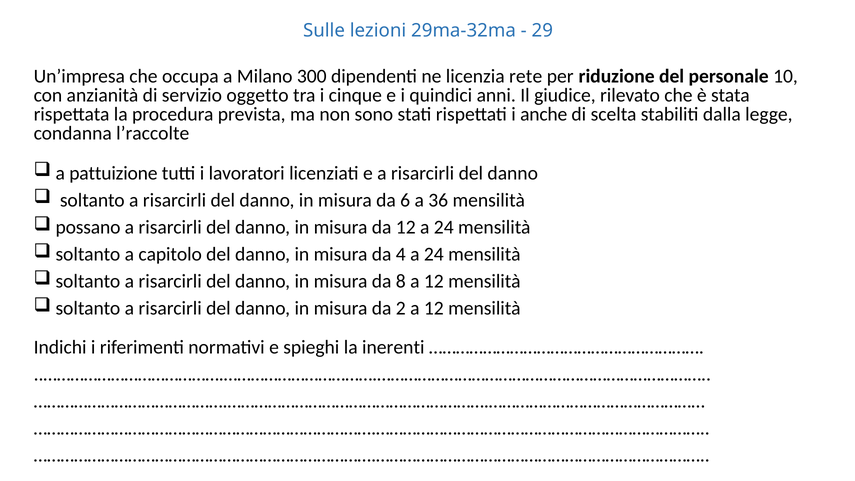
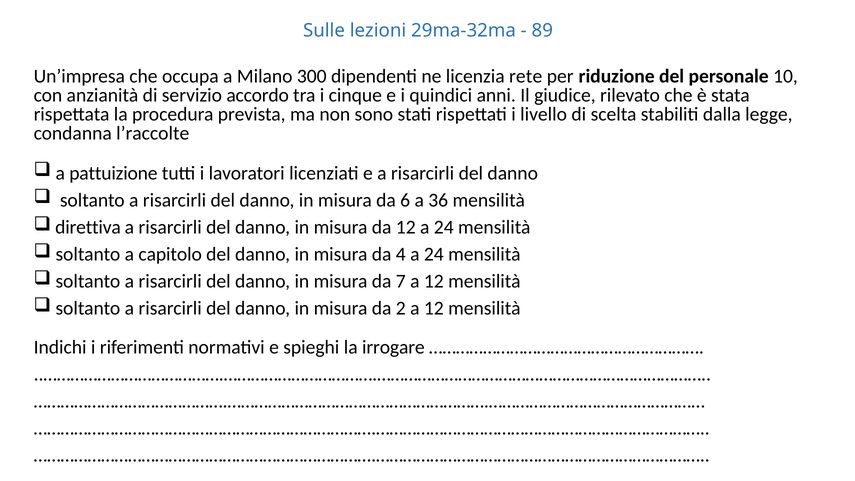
29: 29 -> 89 (542, 30)
oggetto: oggetto -> accordo (258, 95)
anche: anche -> livello (544, 114)
possano: possano -> direttiva (88, 227)
8: 8 -> 7 (401, 281)
inerenti: inerenti -> irrogare (393, 347)
